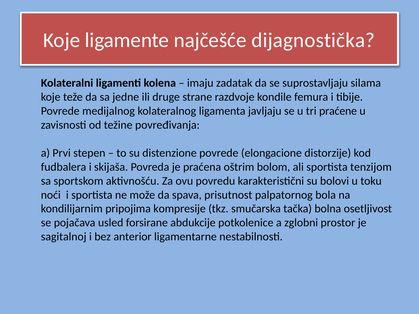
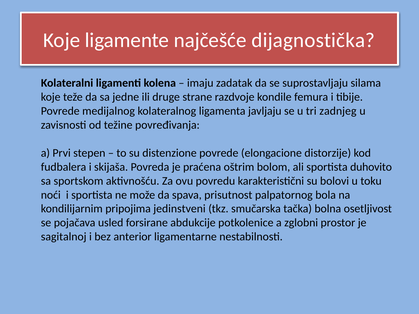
praćene: praćene -> zadnjeg (338, 111)
tenzijom: tenzijom -> duhovito (371, 167)
kompresije: kompresije -> jedinstveni (180, 209)
